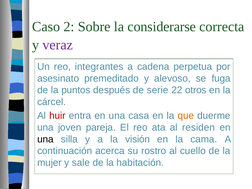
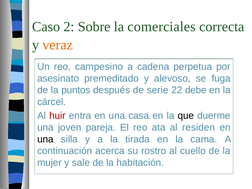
considerarse: considerarse -> comerciales (162, 27)
veraz colour: purple -> orange (58, 45)
integrantes: integrantes -> campesino (99, 67)
otros: otros -> debe (196, 90)
que colour: orange -> black (186, 116)
visión: visión -> tirada (138, 139)
